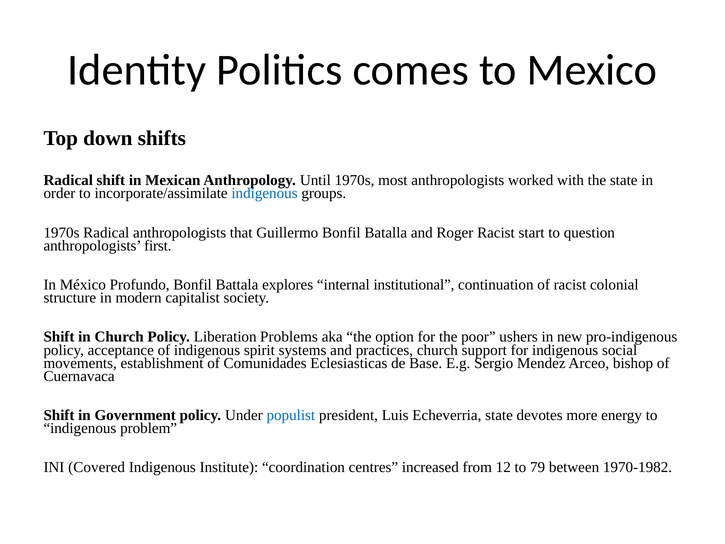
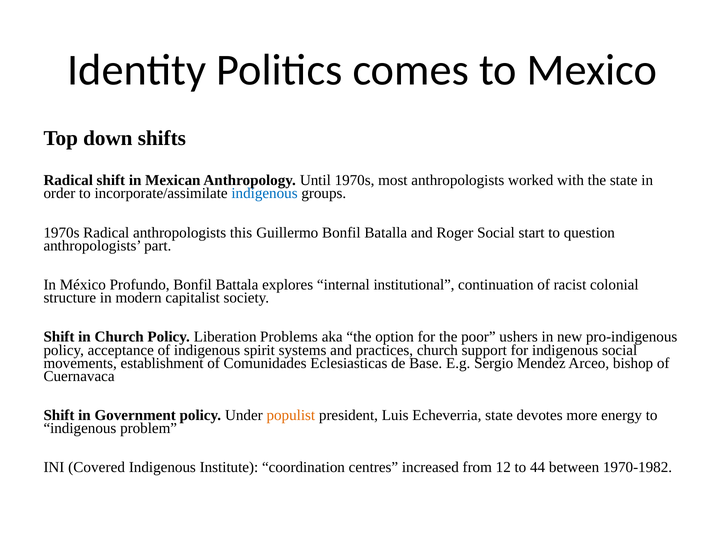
that: that -> this (241, 232)
Roger Racist: Racist -> Social (496, 232)
first: first -> part (158, 246)
populist colour: blue -> orange (291, 415)
79: 79 -> 44 (538, 467)
